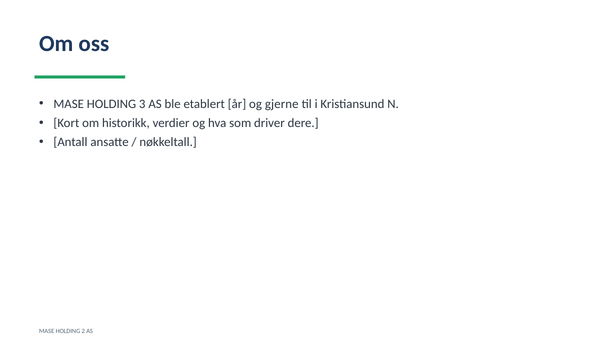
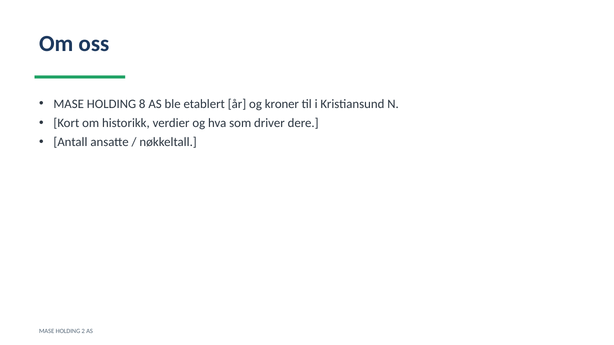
3: 3 -> 8 (142, 104)
gjerne: gjerne -> kroner (282, 104)
